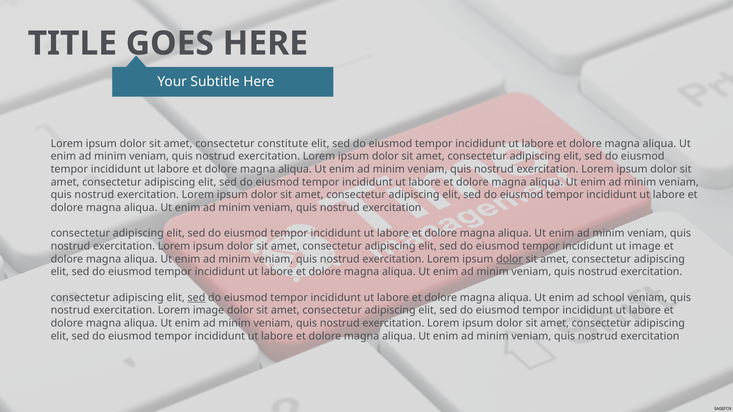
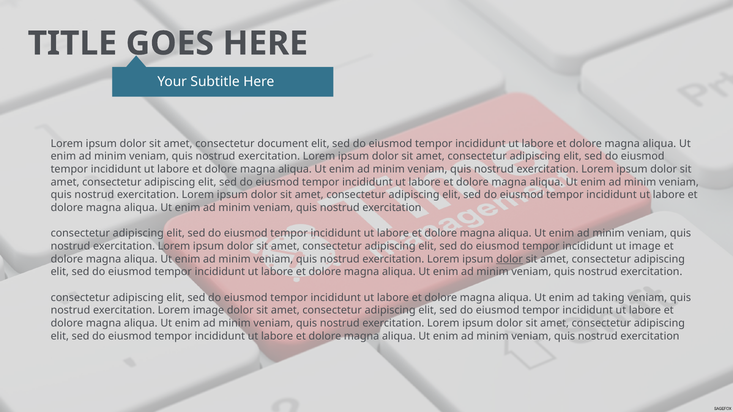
constitute: constitute -> document (283, 144)
sed underline: present -> none (196, 298)
school: school -> taking (608, 298)
